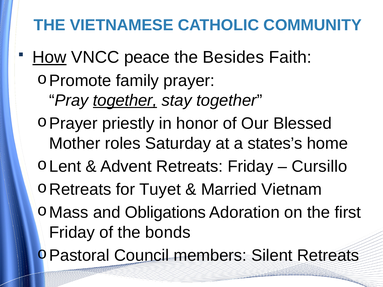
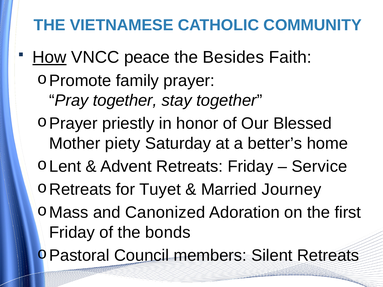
together underline: present -> none (125, 101)
roles: roles -> piety (123, 143)
states’s: states’s -> better’s (275, 143)
Cursillo: Cursillo -> Service (319, 167)
Vietnam: Vietnam -> Journey (292, 190)
Obligations: Obligations -> Canonized (165, 213)
